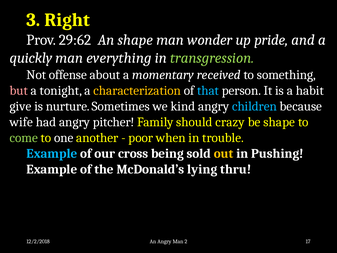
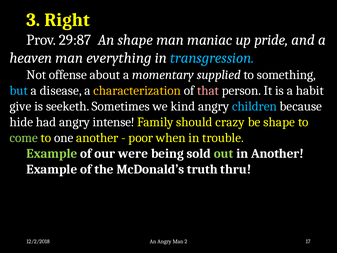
29:62: 29:62 -> 29:87 (75, 40)
wonder: wonder -> maniac (210, 40)
quickly: quickly -> heaven (31, 58)
transgression colour: light green -> light blue (212, 58)
received: received -> supplied (219, 75)
but colour: pink -> light blue (19, 90)
tonight: tonight -> disease (61, 90)
that colour: light blue -> pink (208, 90)
nurture: nurture -> seeketh (68, 106)
wife: wife -> hide (21, 122)
pitcher: pitcher -> intense (114, 122)
Example colour: light blue -> light green (52, 153)
cross: cross -> were (133, 153)
out colour: yellow -> light green (224, 153)
in Pushing: Pushing -> Another (277, 153)
lying: lying -> truth (202, 169)
